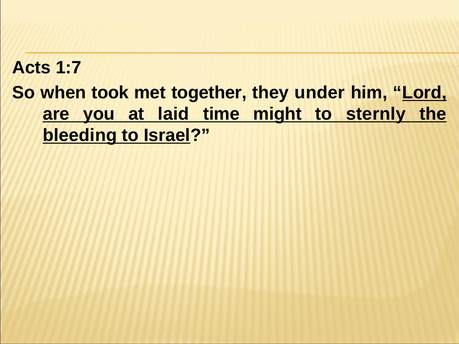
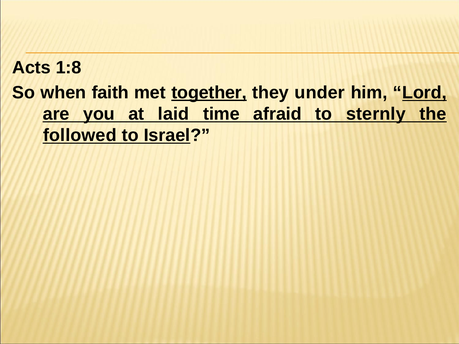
1:7: 1:7 -> 1:8 (69, 68)
took: took -> faith (110, 93)
together underline: none -> present (209, 93)
might: might -> afraid (278, 114)
bleeding: bleeding -> followed (80, 135)
